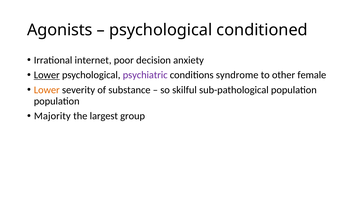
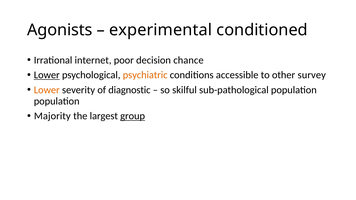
psychological: psychological -> experimental (161, 30)
anxiety: anxiety -> chance (188, 60)
psychiatric colour: purple -> orange (145, 75)
syndrome: syndrome -> accessible (237, 75)
female: female -> survey (312, 75)
substance: substance -> diagnostic (129, 90)
group underline: none -> present (133, 116)
